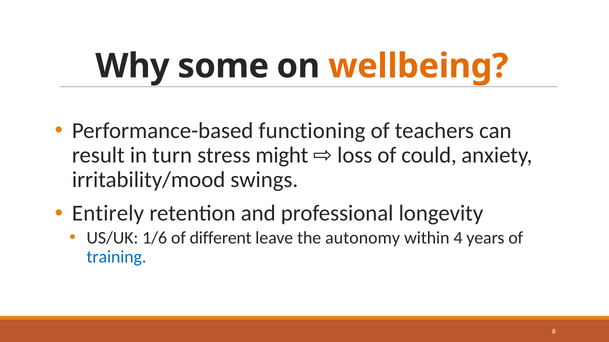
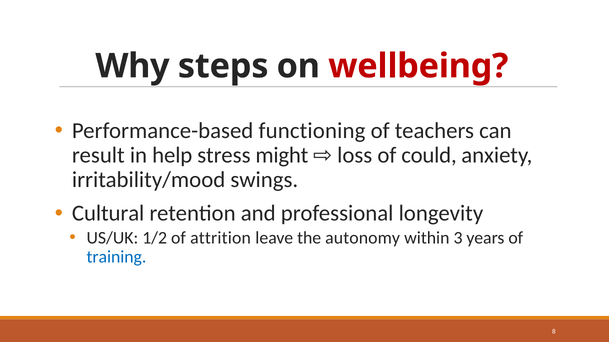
some: some -> steps (223, 66)
wellbeing colour: orange -> red (418, 66)
turn: turn -> help (172, 155)
Entirely: Entirely -> Cultural (108, 214)
1/6: 1/6 -> 1/2 (155, 238)
different: different -> attrition (221, 238)
4: 4 -> 3 (458, 238)
